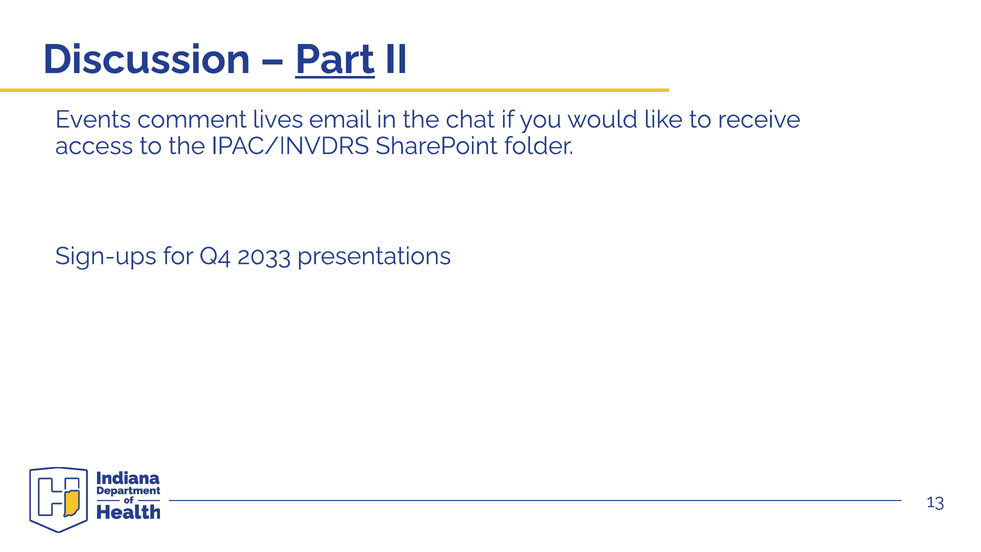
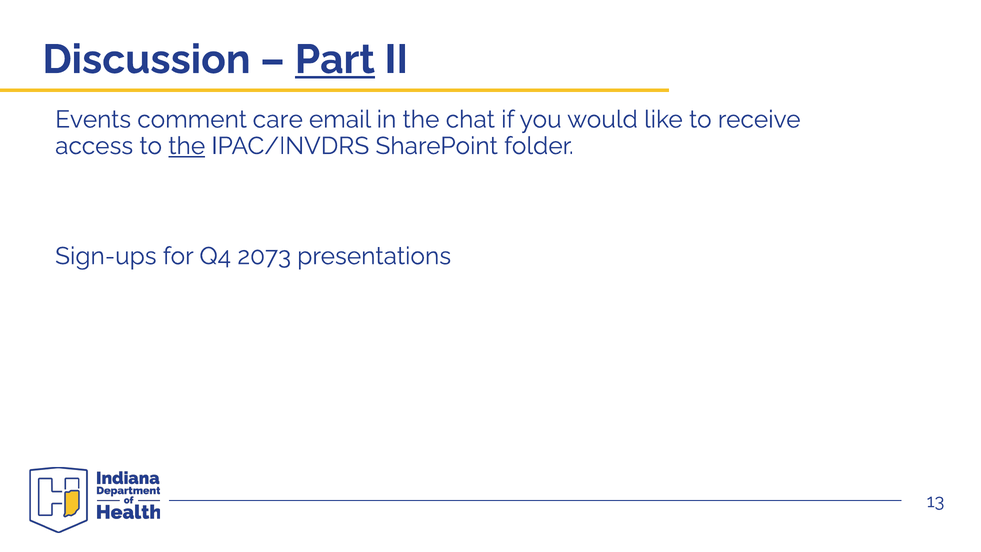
lives: lives -> care (278, 119)
the underline: none -> present (187, 146)
2033: 2033 -> 2073 (264, 256)
